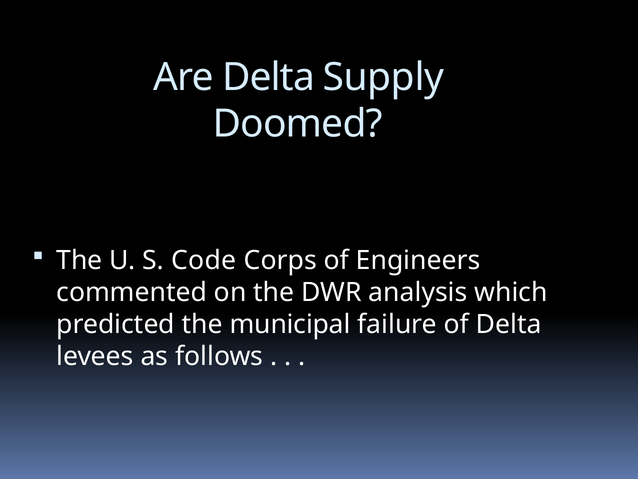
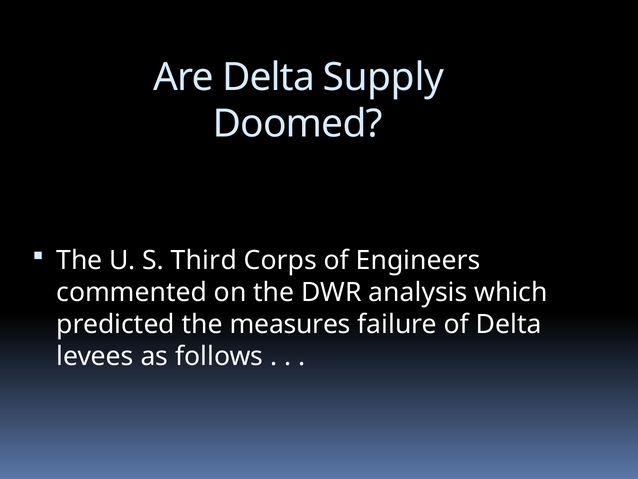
Code: Code -> Third (204, 260)
municipal: municipal -> measures (290, 324)
